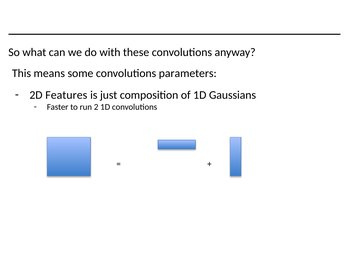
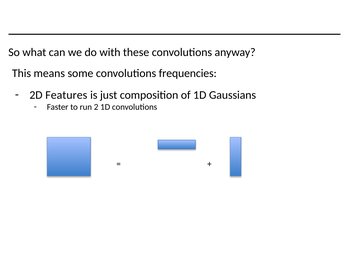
parameters: parameters -> frequencies (188, 73)
